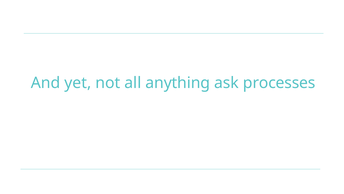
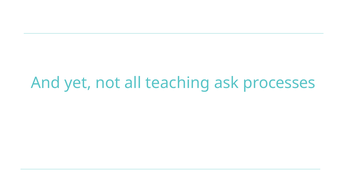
anything: anything -> teaching (178, 83)
